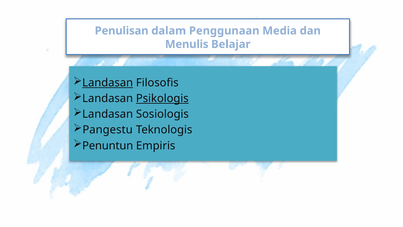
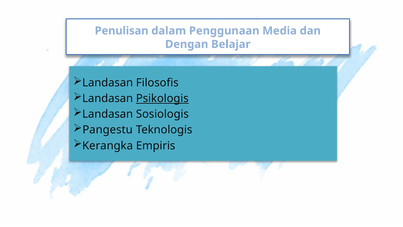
Menulis: Menulis -> Dengan (187, 44)
Landasan underline: present -> none (108, 83)
Penuntun: Penuntun -> Kerangka (108, 145)
